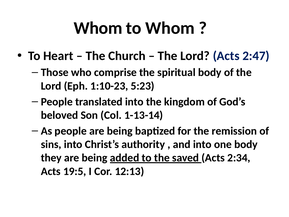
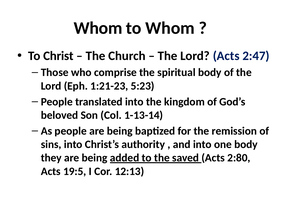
Heart: Heart -> Christ (58, 56)
1:10-23: 1:10-23 -> 1:21-23 (109, 86)
2:34: 2:34 -> 2:80 (239, 158)
